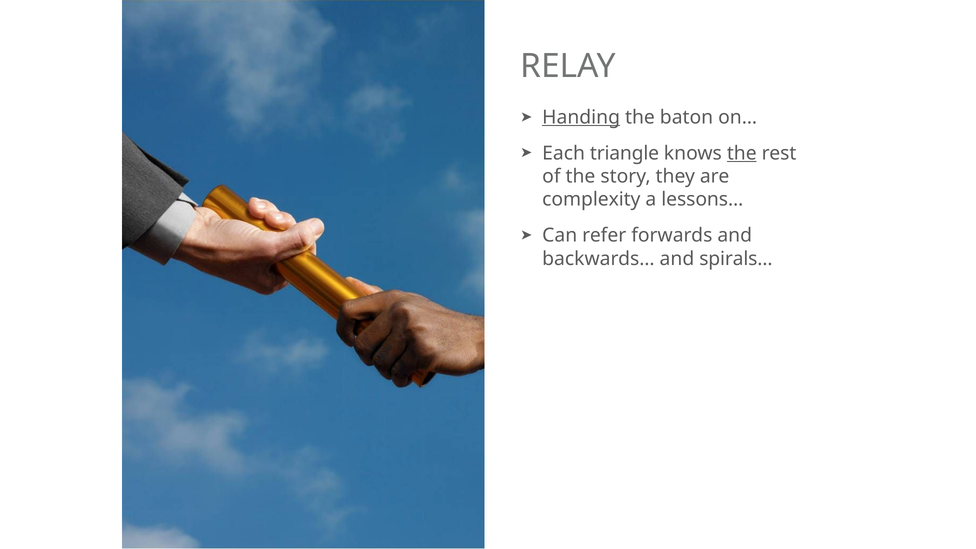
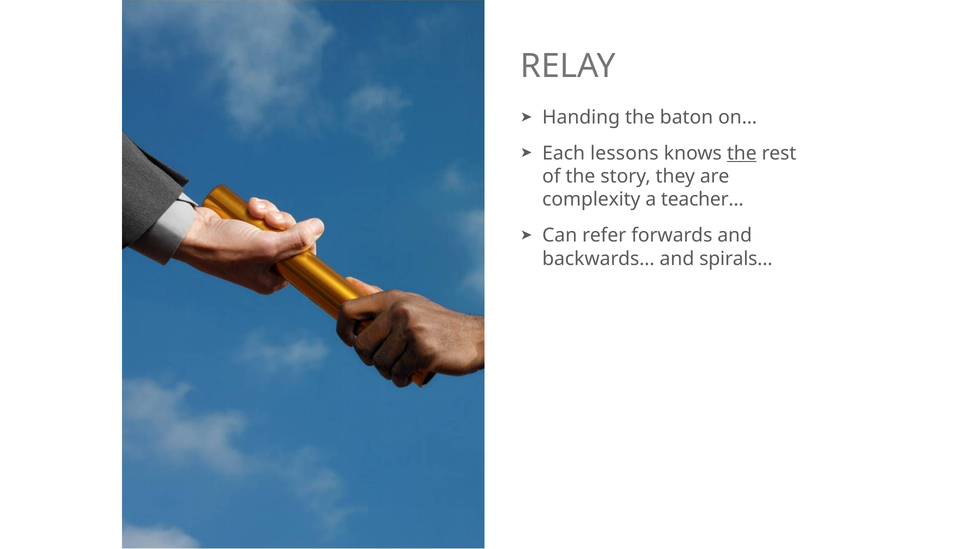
Handing underline: present -> none (581, 117)
triangle: triangle -> lessons (624, 153)
lessons…: lessons… -> teacher… (702, 200)
